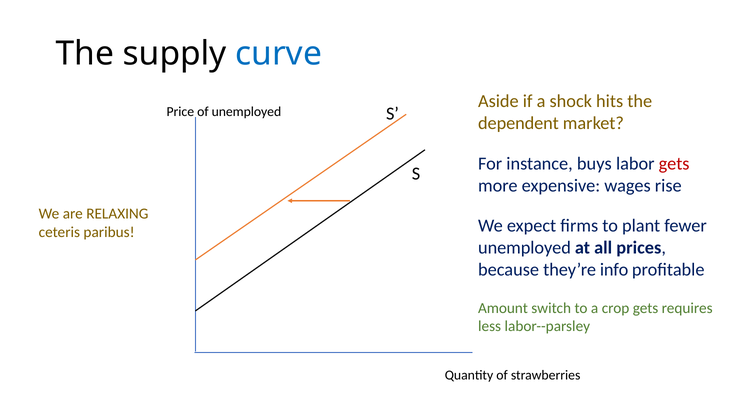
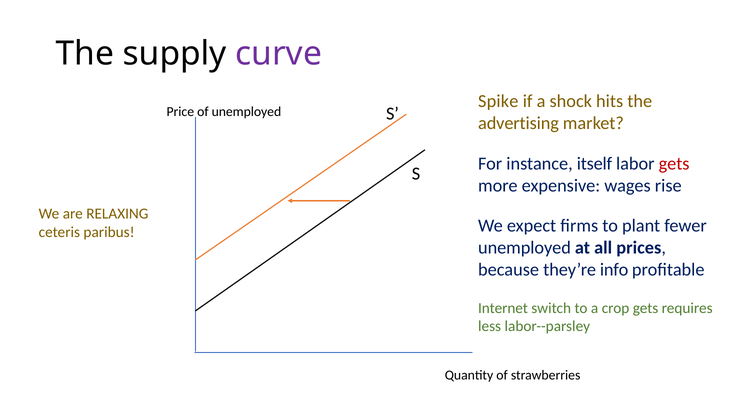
curve colour: blue -> purple (279, 54)
Aside: Aside -> Spike (498, 101)
dependent: dependent -> advertising (518, 123)
buys: buys -> itself (594, 163)
Amount: Amount -> Internet (503, 308)
